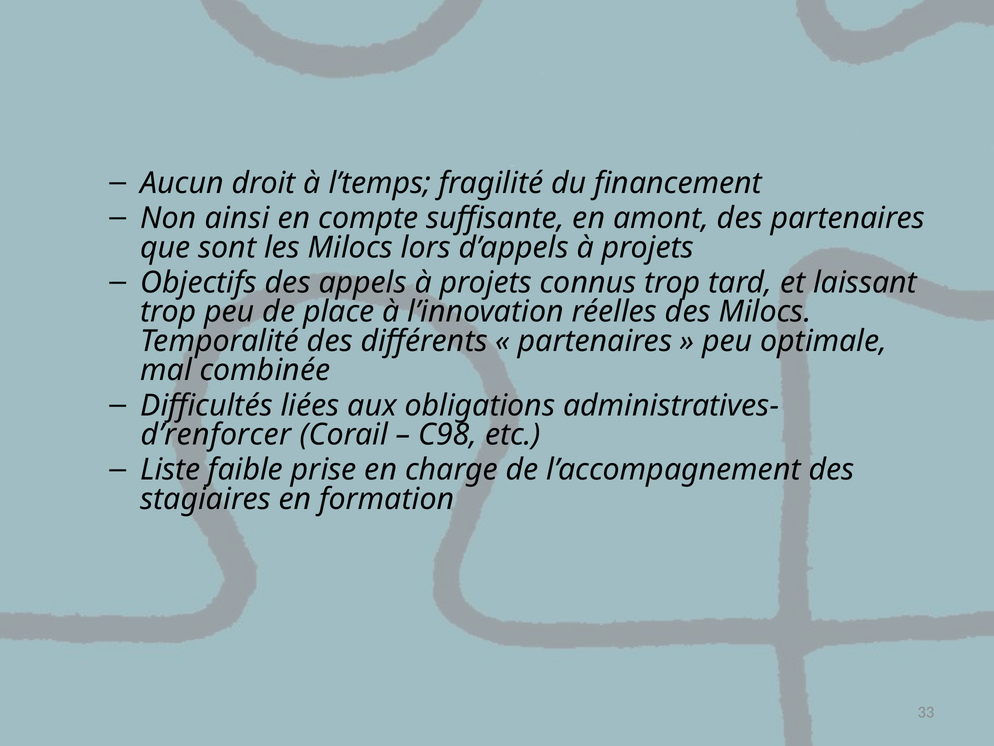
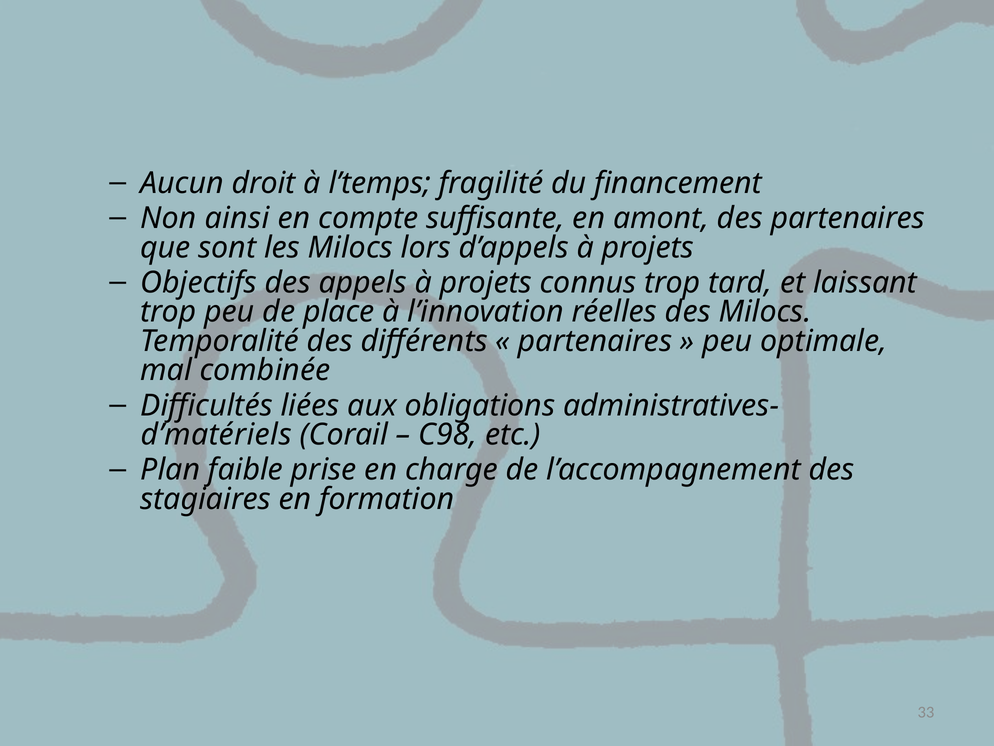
d’renforcer: d’renforcer -> d’matériels (216, 434)
Liste: Liste -> Plan (170, 470)
